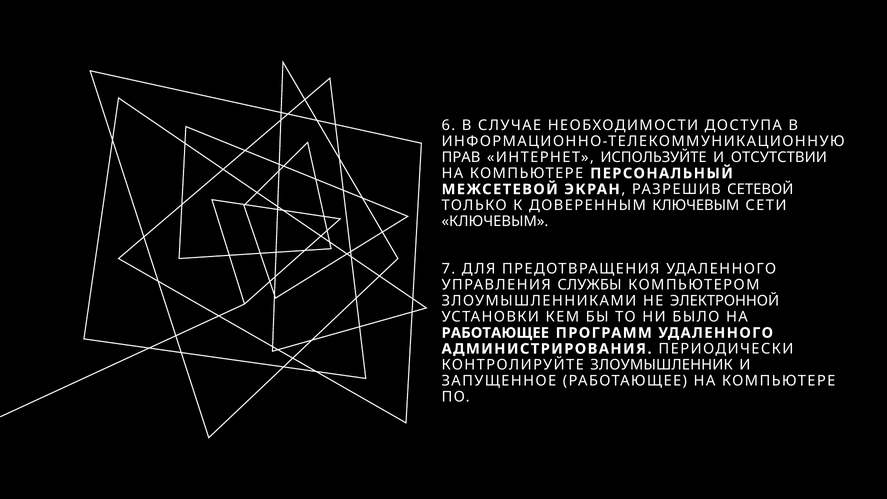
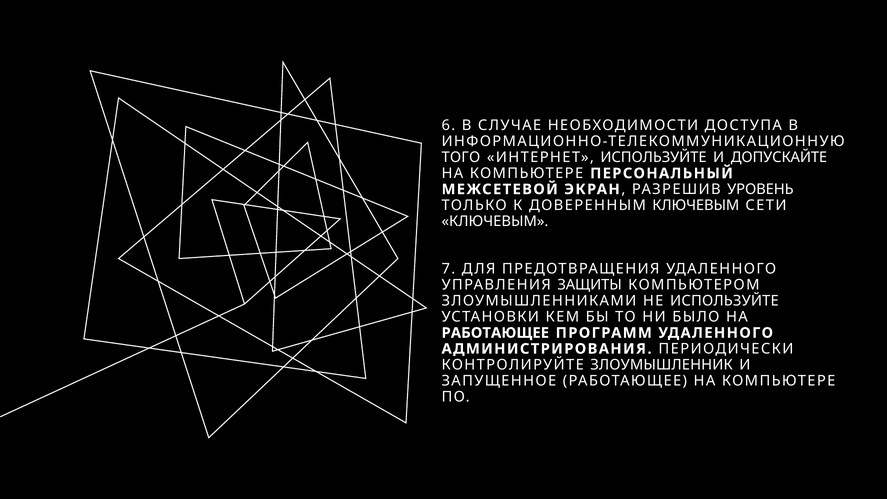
ПРАВ: ПРАВ -> ТОГО (461, 157)
ОТСУТСТВИИ: ОТСУТСТВИИ -> ДОПУСКАЙТЕ (779, 157)
СЕТЕВОЙ: СЕТЕВОЙ -> УРОВЕНЬ (760, 189)
СЛУЖБЫ: СЛУЖБЫ -> ЗАЩИТЫ (590, 285)
НЕ ЭЛЕКТРОННОЙ: ЭЛЕКТРОННОЙ -> ИСПОЛЬЗУЙТЕ (724, 301)
